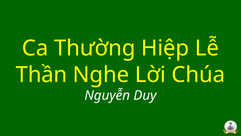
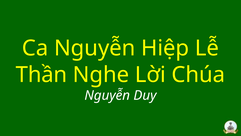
Ca Thường: Thường -> Nguyễn (95, 48)
